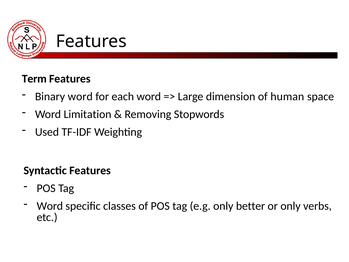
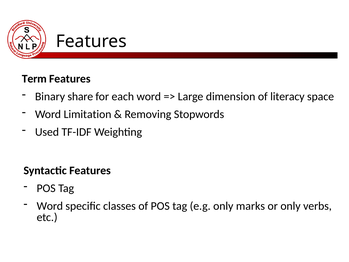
Binary word: word -> share (80, 96)
human: human -> literacy (287, 96)
better: better -> marks (250, 206)
